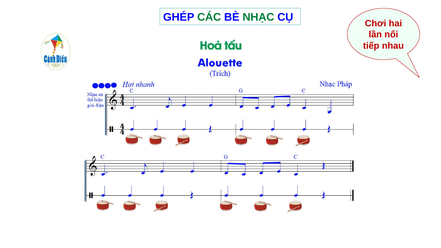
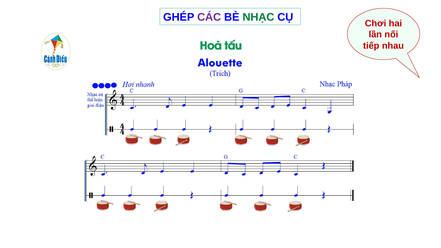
CÁC colour: green -> purple (209, 17)
